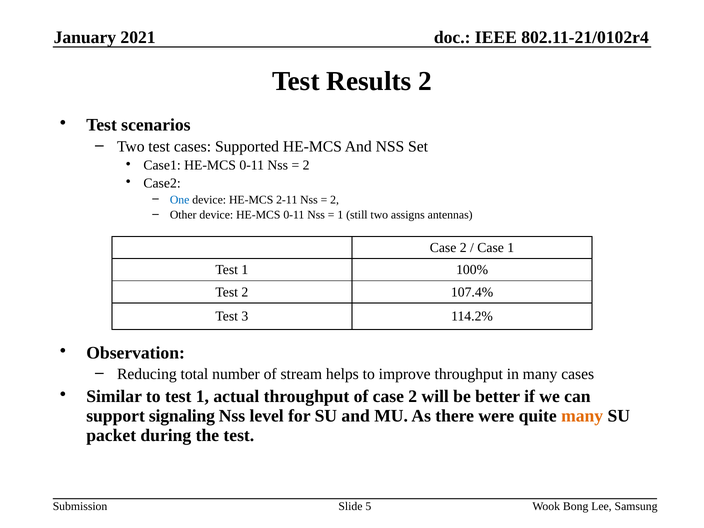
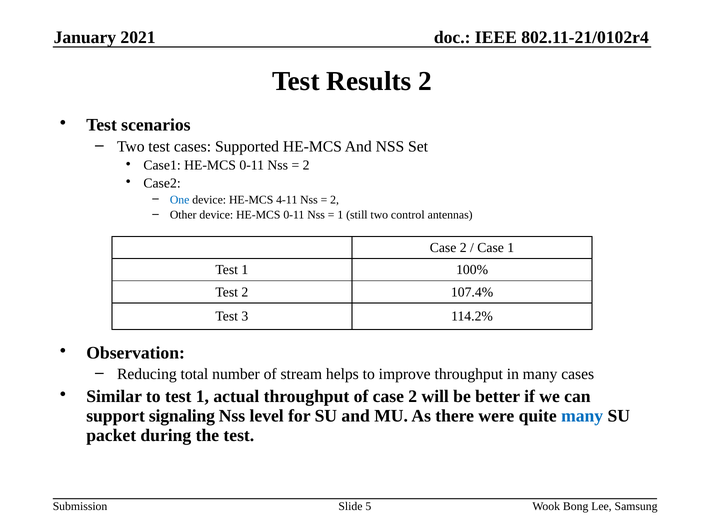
2-11: 2-11 -> 4-11 (287, 200)
assigns: assigns -> control (408, 215)
many colour: orange -> blue (582, 416)
